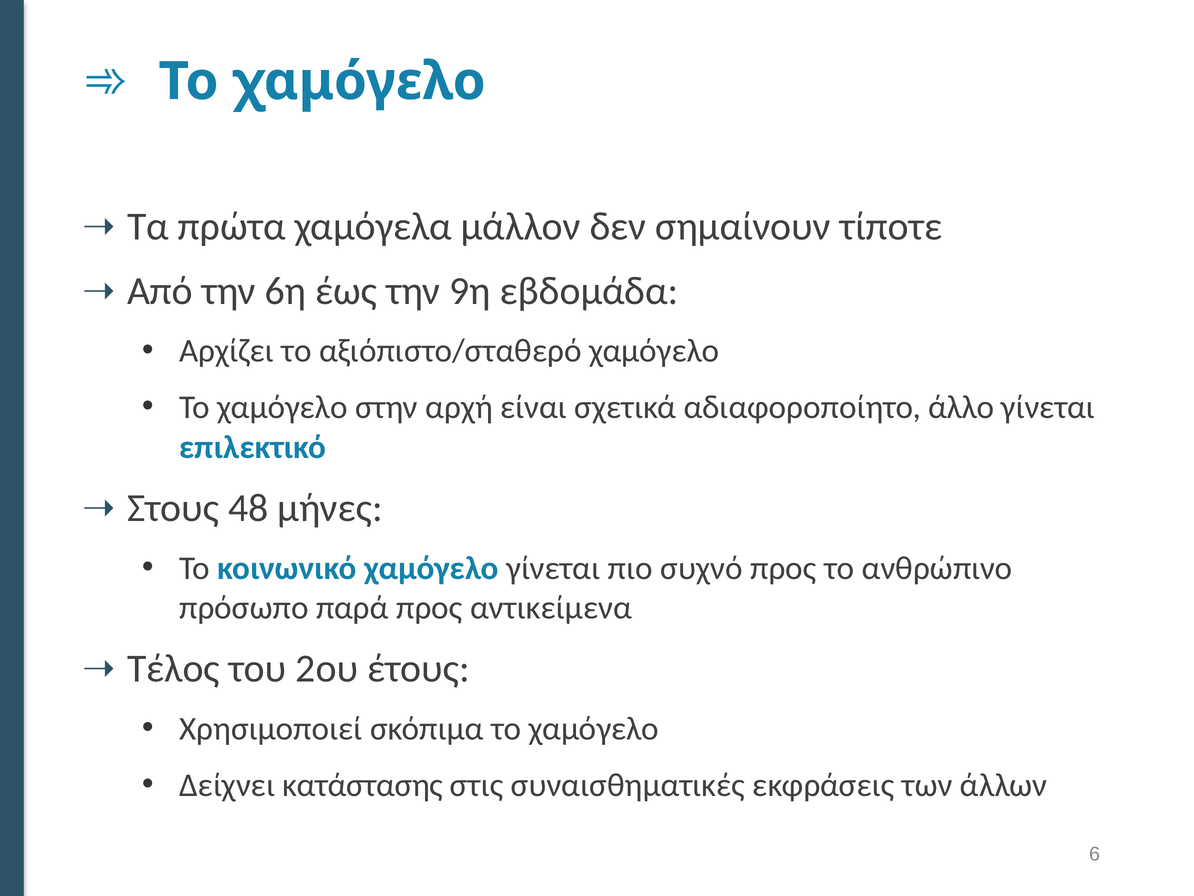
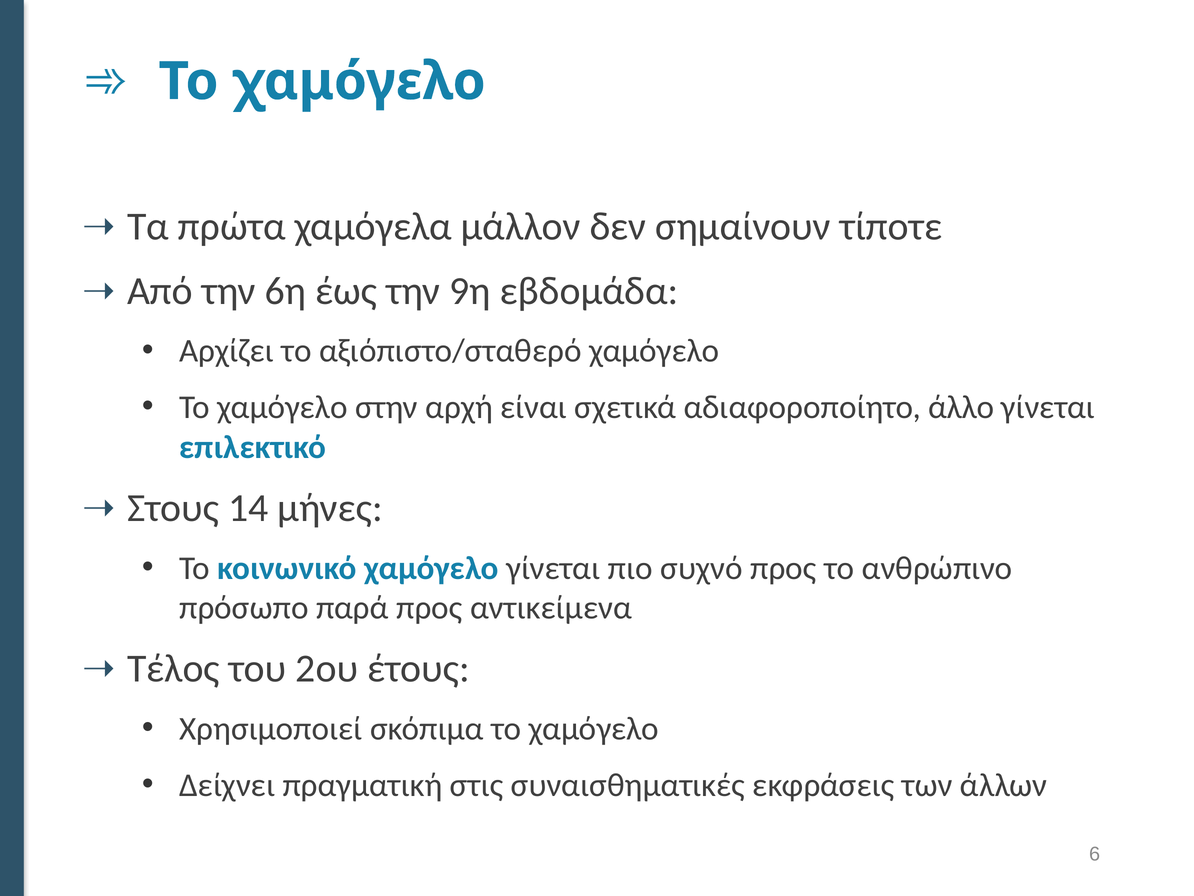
48: 48 -> 14 (248, 508)
κατάστασης: κατάστασης -> πραγματική (363, 785)
